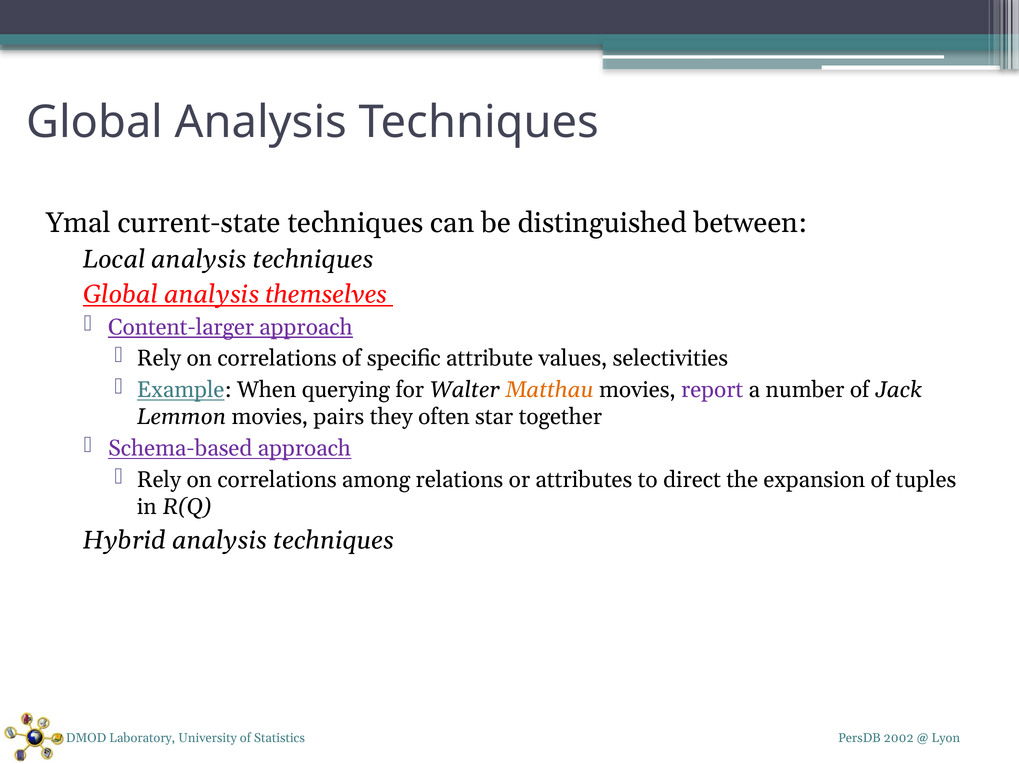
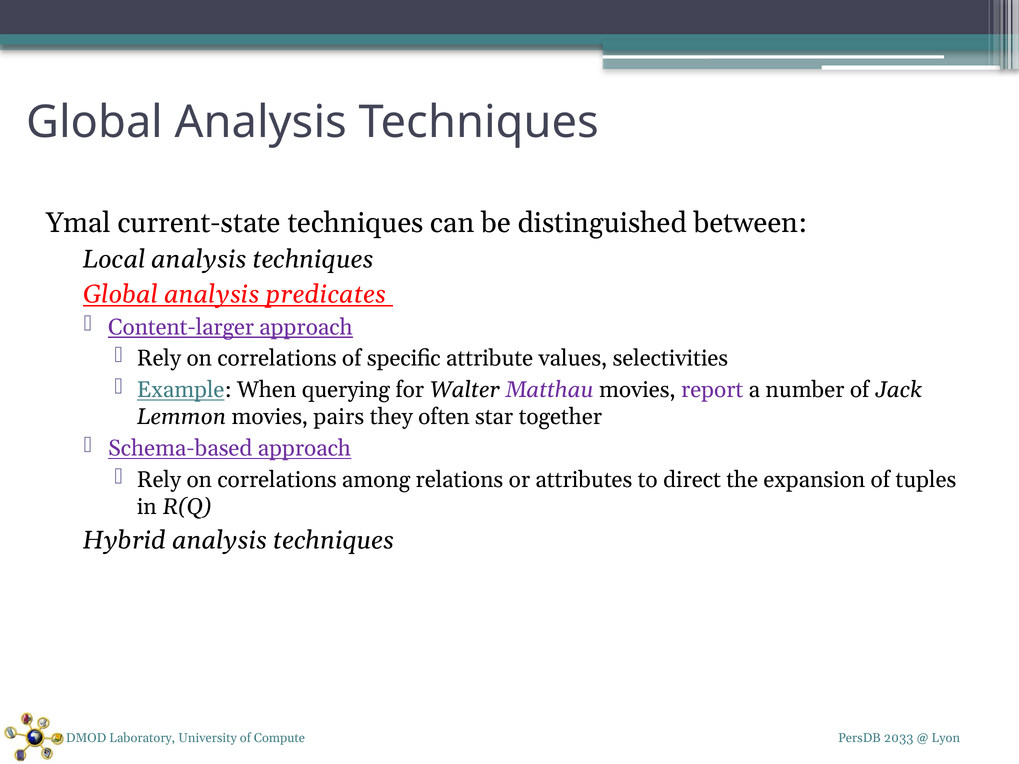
themselves: themselves -> predicates (326, 294)
Matthau colour: orange -> purple (549, 390)
Statistics: Statistics -> Compute (279, 738)
2002: 2002 -> 2033 (899, 738)
